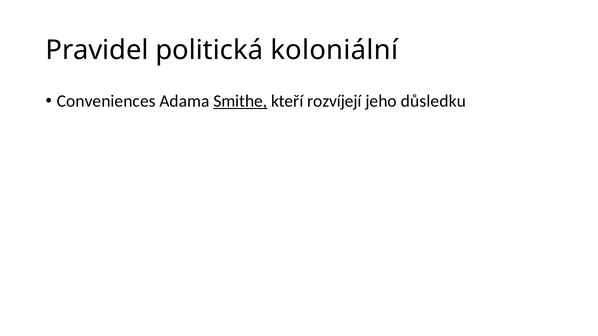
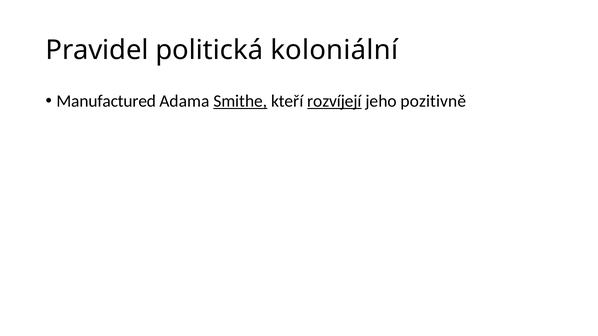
Conveniences: Conveniences -> Manufactured (106, 101)
rozvíjejí underline: none -> present (334, 101)
důsledku: důsledku -> pozitivně (433, 101)
